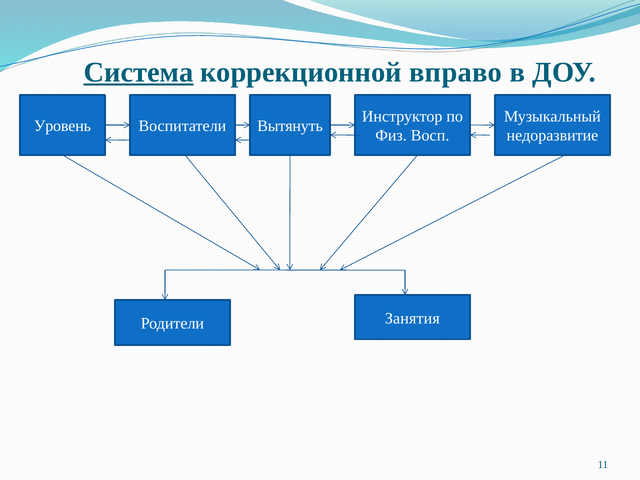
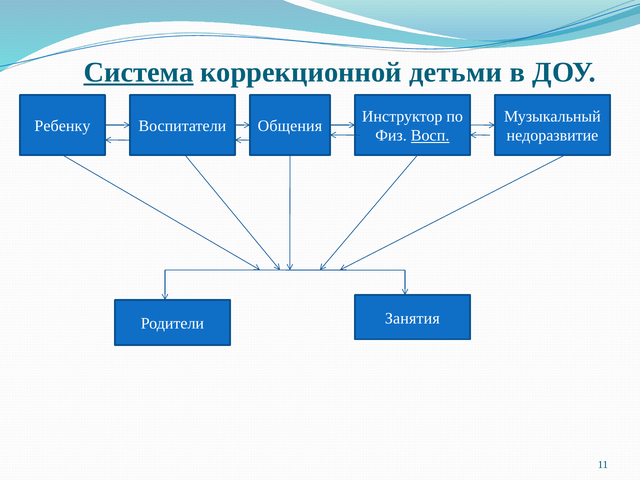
вправо: вправо -> детьми (456, 72)
Уровень: Уровень -> Ребенку (62, 126)
Вытянуть: Вытянуть -> Общения (290, 126)
Восп underline: none -> present (430, 136)
